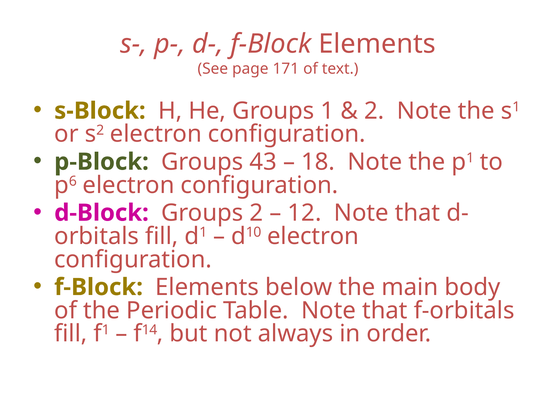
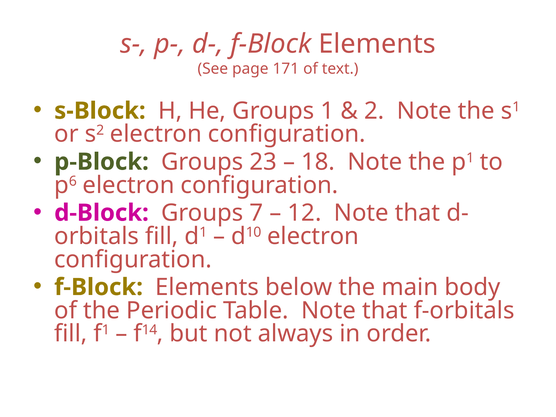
43: 43 -> 23 (263, 162)
Groups 2: 2 -> 7 (256, 213)
